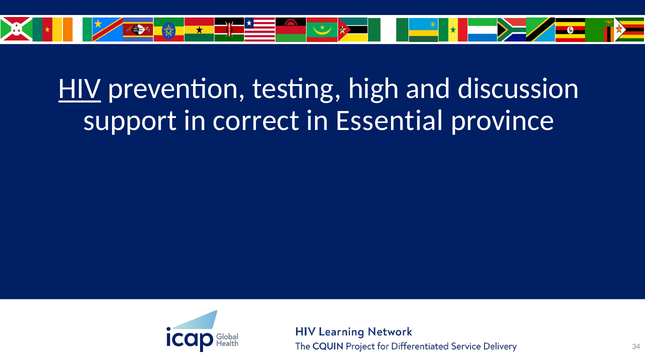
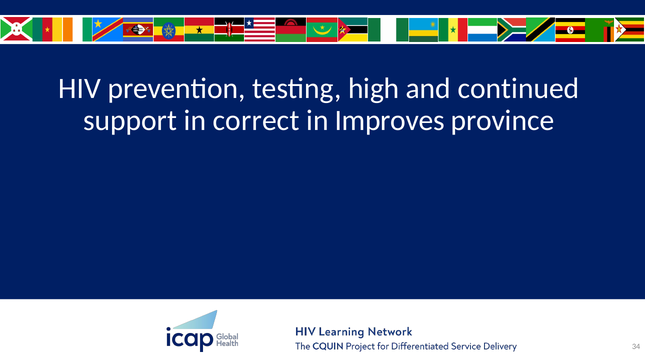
HIV underline: present -> none (80, 89)
discussion: discussion -> continued (518, 89)
Essential: Essential -> Improves (390, 121)
